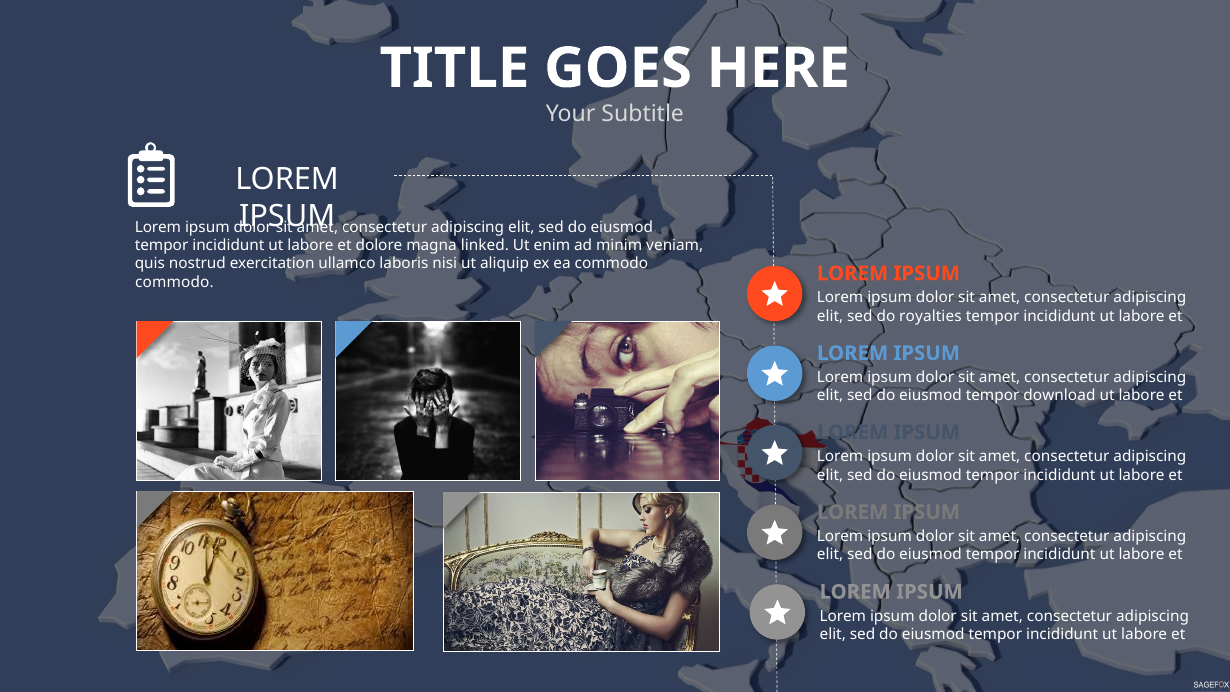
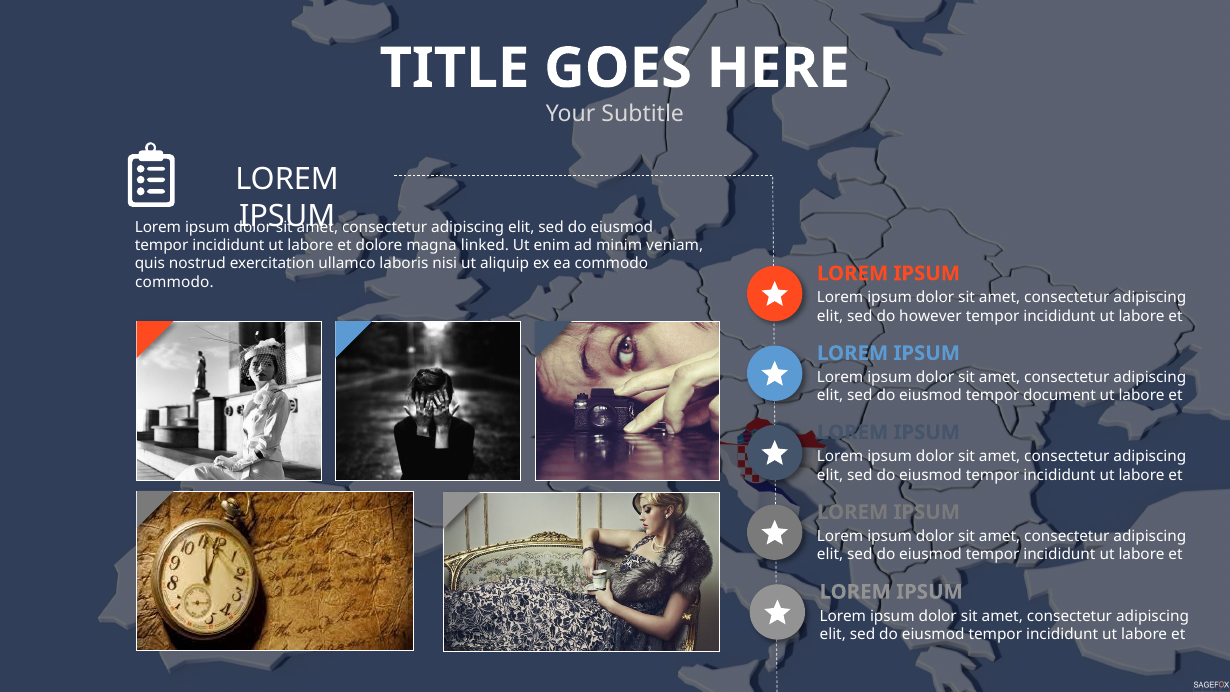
royalties: royalties -> however (930, 316)
download: download -> document (1060, 396)
